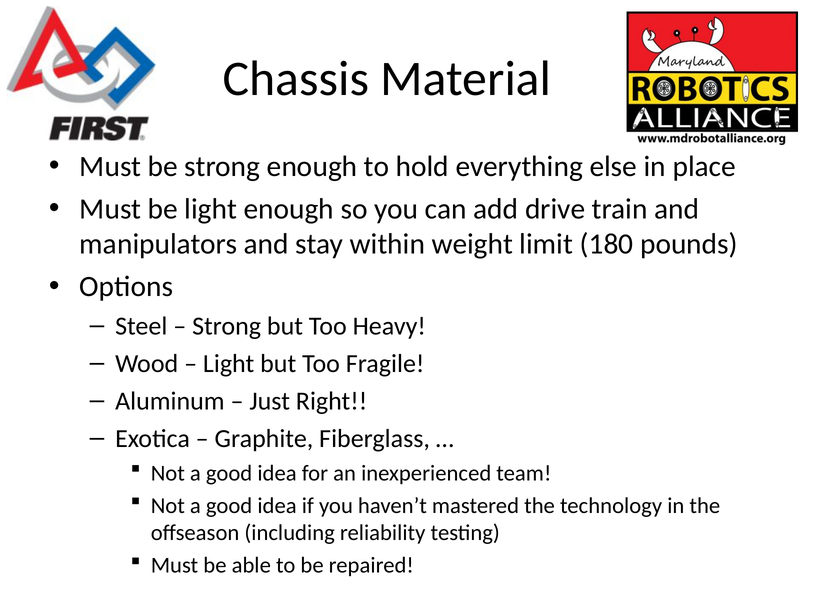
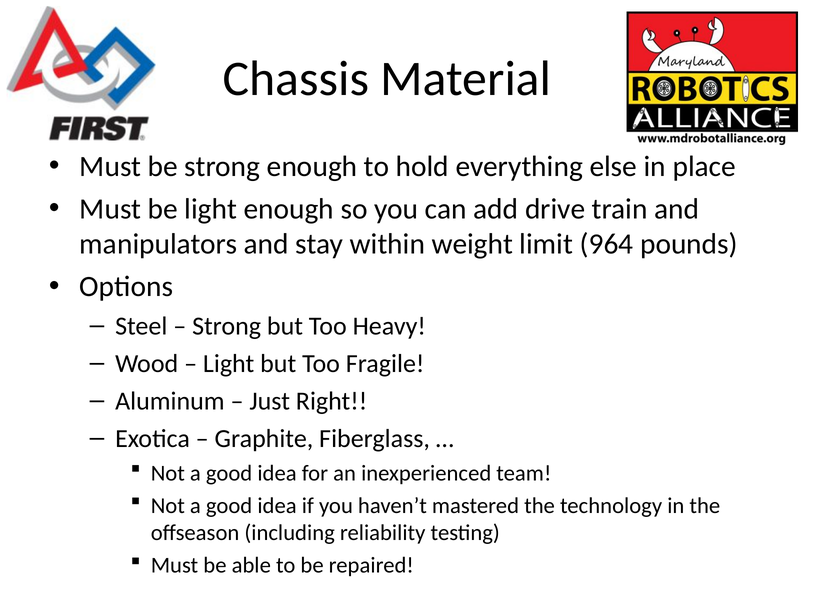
180: 180 -> 964 (607, 244)
